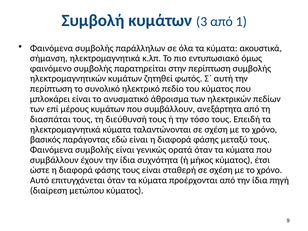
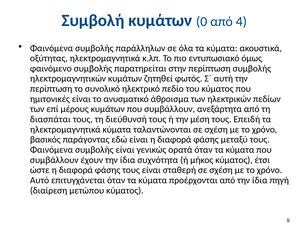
3: 3 -> 0 (202, 22)
1: 1 -> 4 (241, 22)
σήμανση: σήμανση -> οξύτητας (49, 58)
μπλοκάρει: μπλοκάρει -> ημιτονικές (50, 99)
τόσο: τόσο -> μέση (200, 119)
